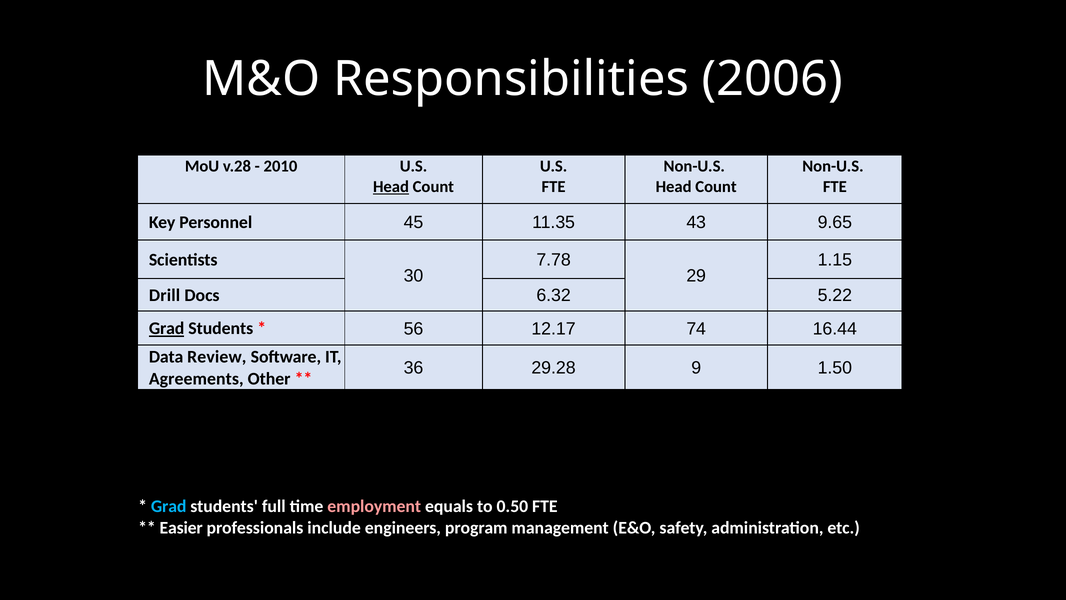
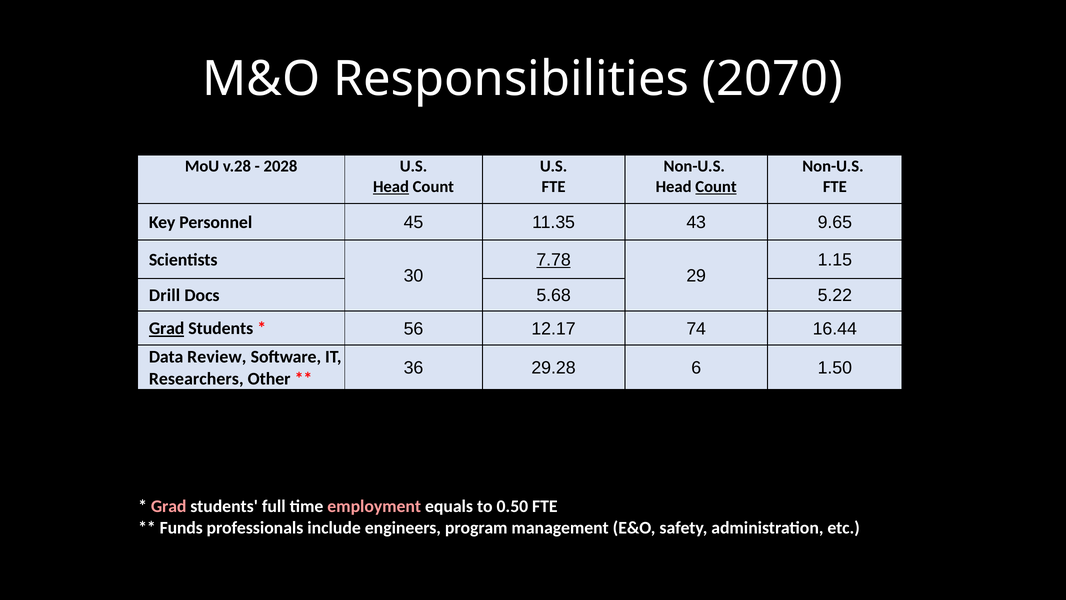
2006: 2006 -> 2070 (772, 79)
2010: 2010 -> 2028 (280, 166)
Count underline: none -> present (716, 187)
7.78 underline: none -> present (554, 260)
6.32: 6.32 -> 5.68 (554, 295)
9: 9 -> 6 (696, 368)
Agreements: Agreements -> Researchers (196, 379)
Grad colour: light blue -> pink (169, 506)
Easier: Easier -> Funds (181, 528)
